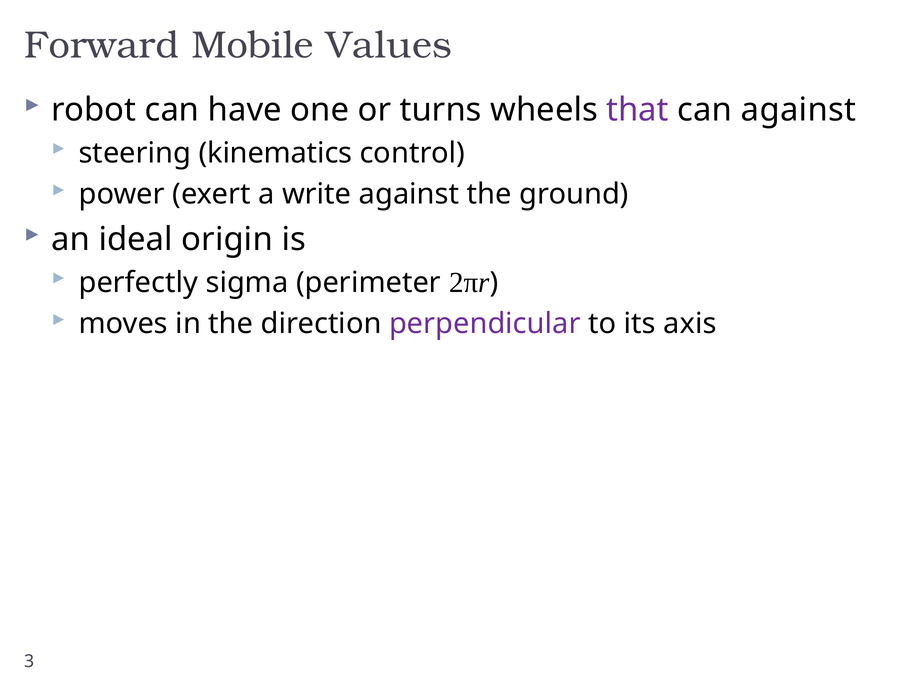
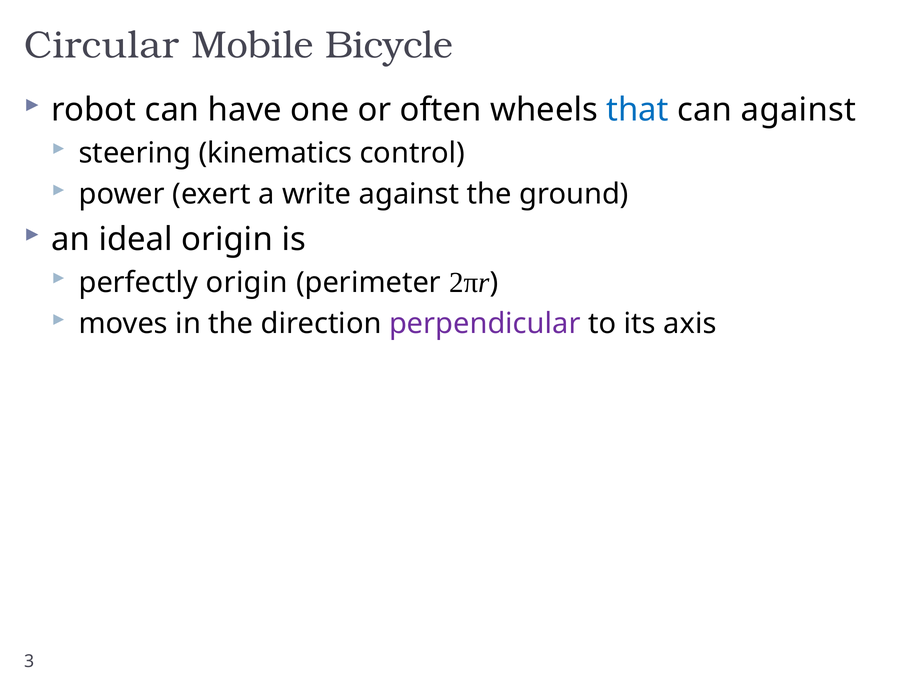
Forward: Forward -> Circular (102, 45)
Values: Values -> Bicycle (389, 45)
turns: turns -> often (441, 110)
that colour: purple -> blue (638, 110)
perfectly sigma: sigma -> origin (247, 282)
